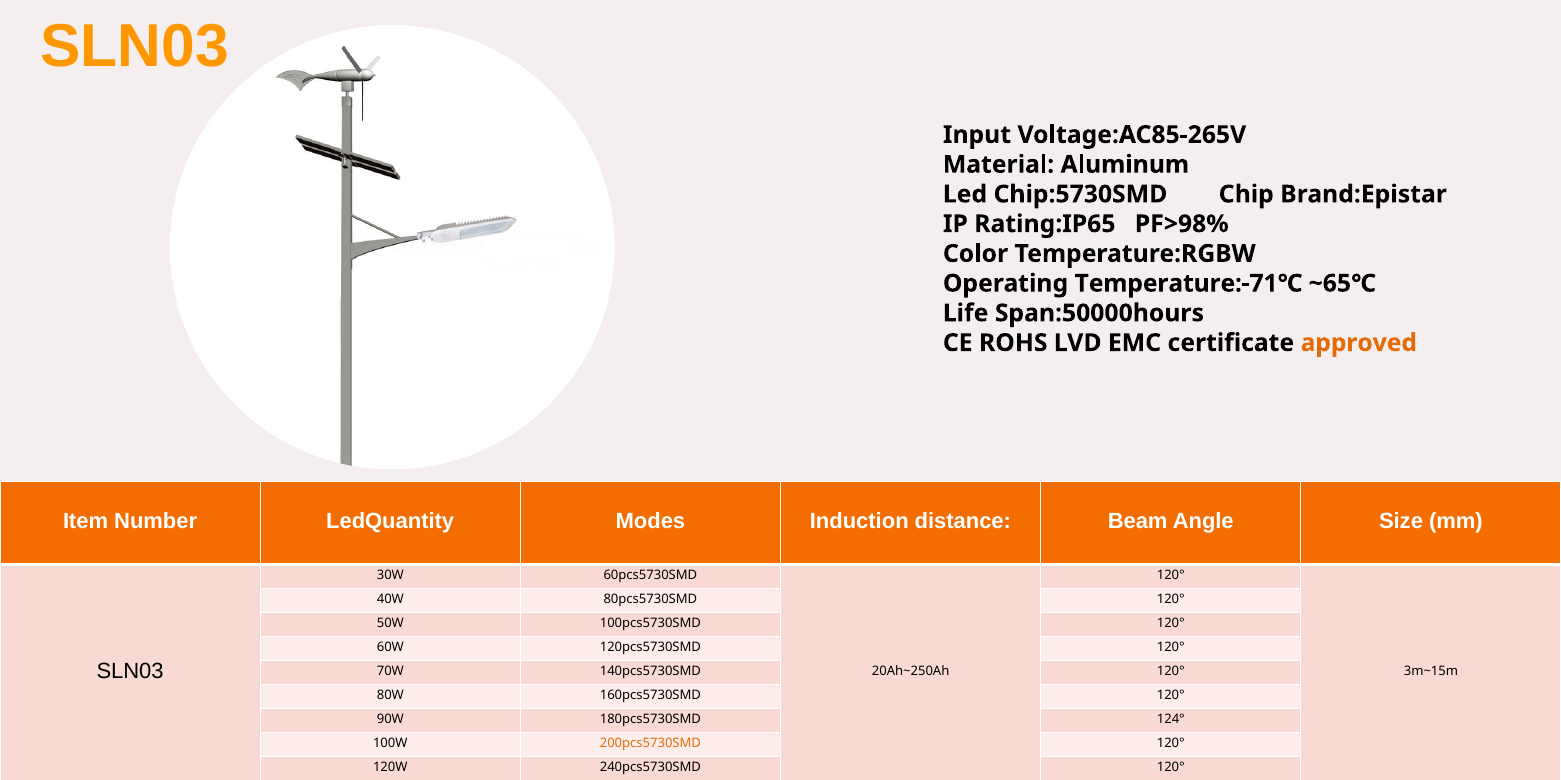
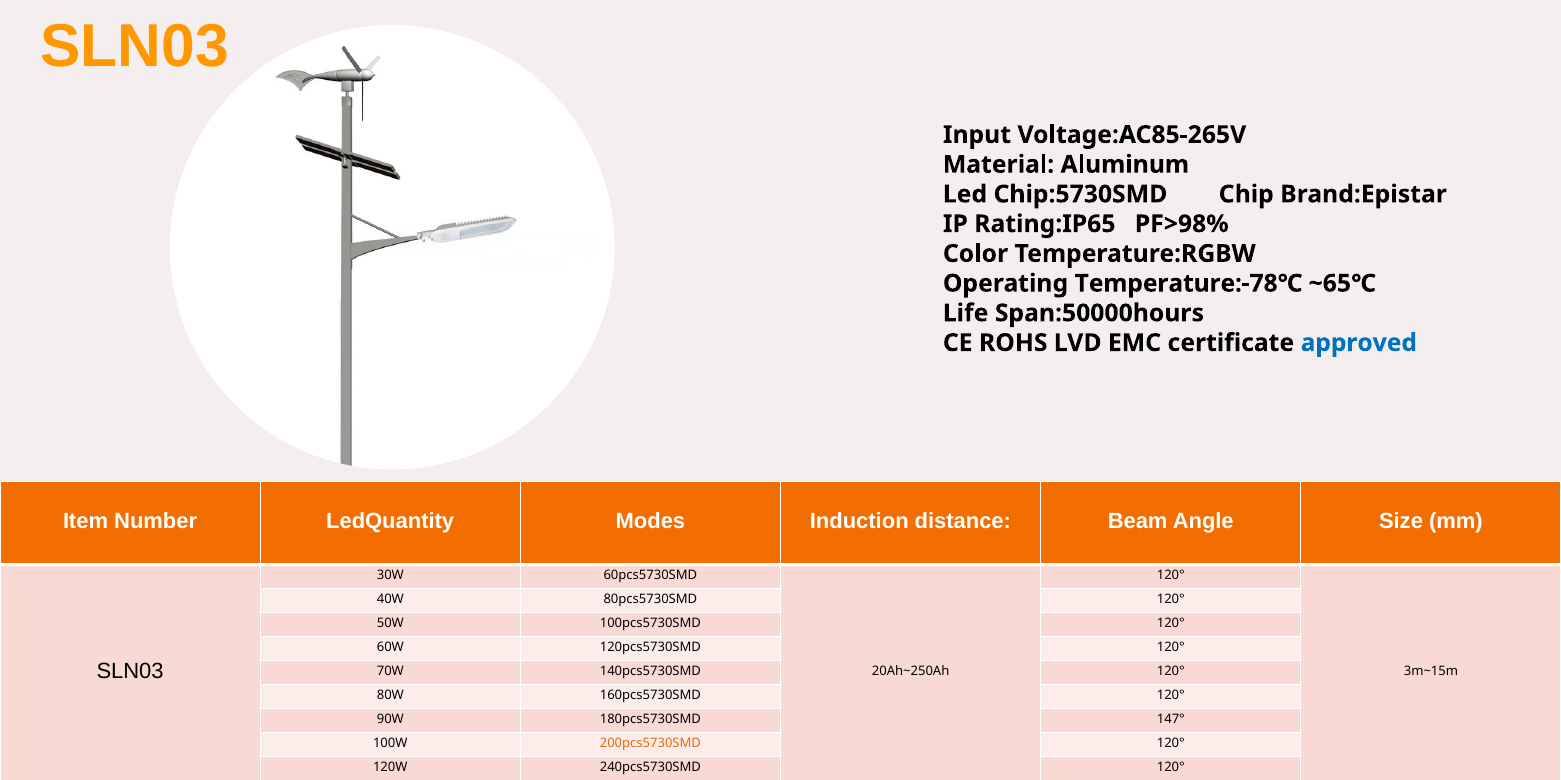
Temperature:-71℃: Temperature:-71℃ -> Temperature:-78℃ (1189, 284)
approved colour: orange -> blue (1359, 343)
124°: 124° -> 147° (1171, 720)
